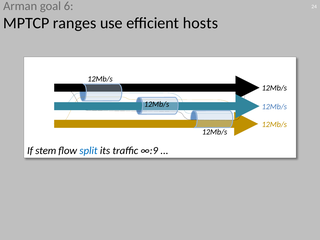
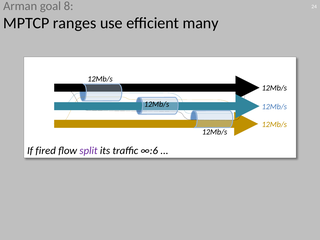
6: 6 -> 8 (69, 6)
hosts: hosts -> many (201, 23)
stem: stem -> fired (46, 151)
split colour: blue -> purple (88, 151)
∞:9: ∞:9 -> ∞:6 (149, 151)
